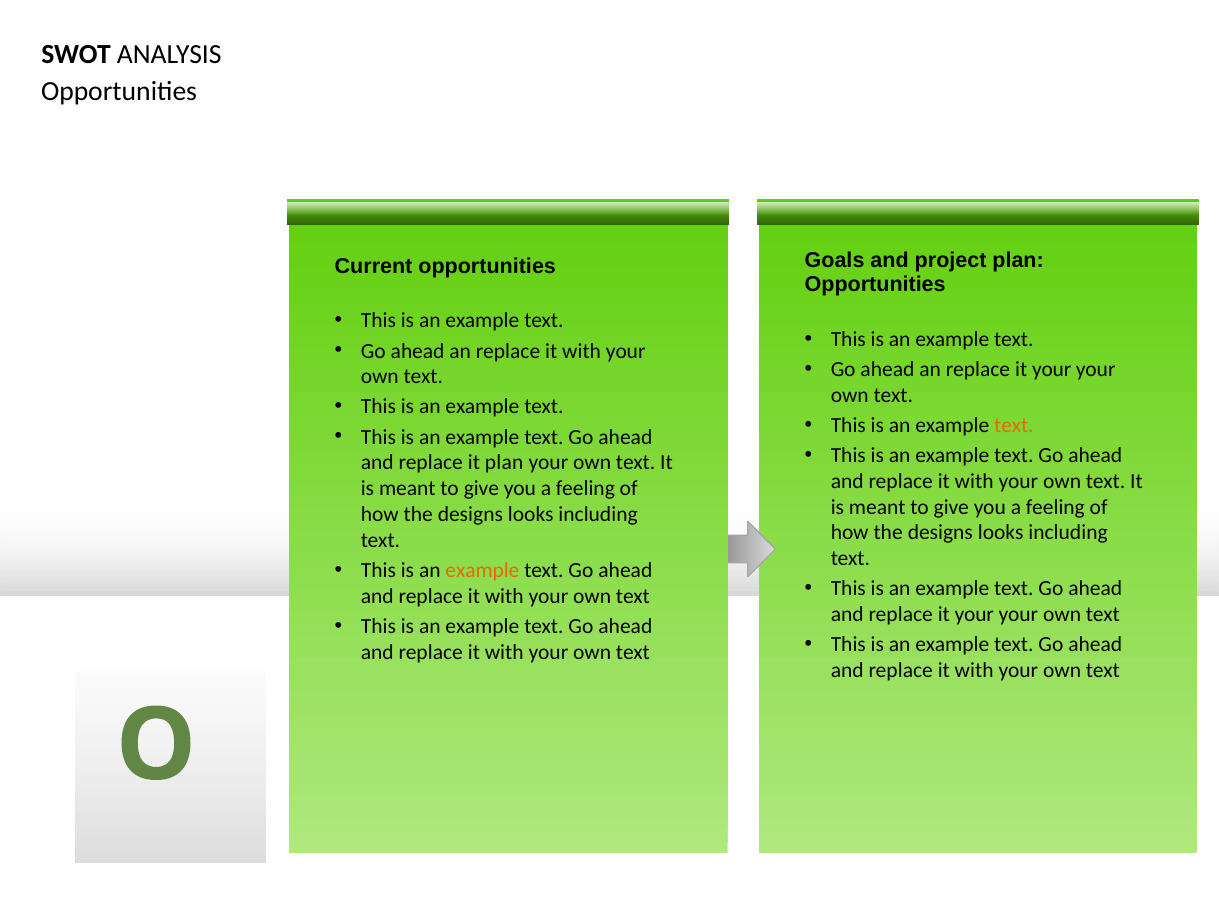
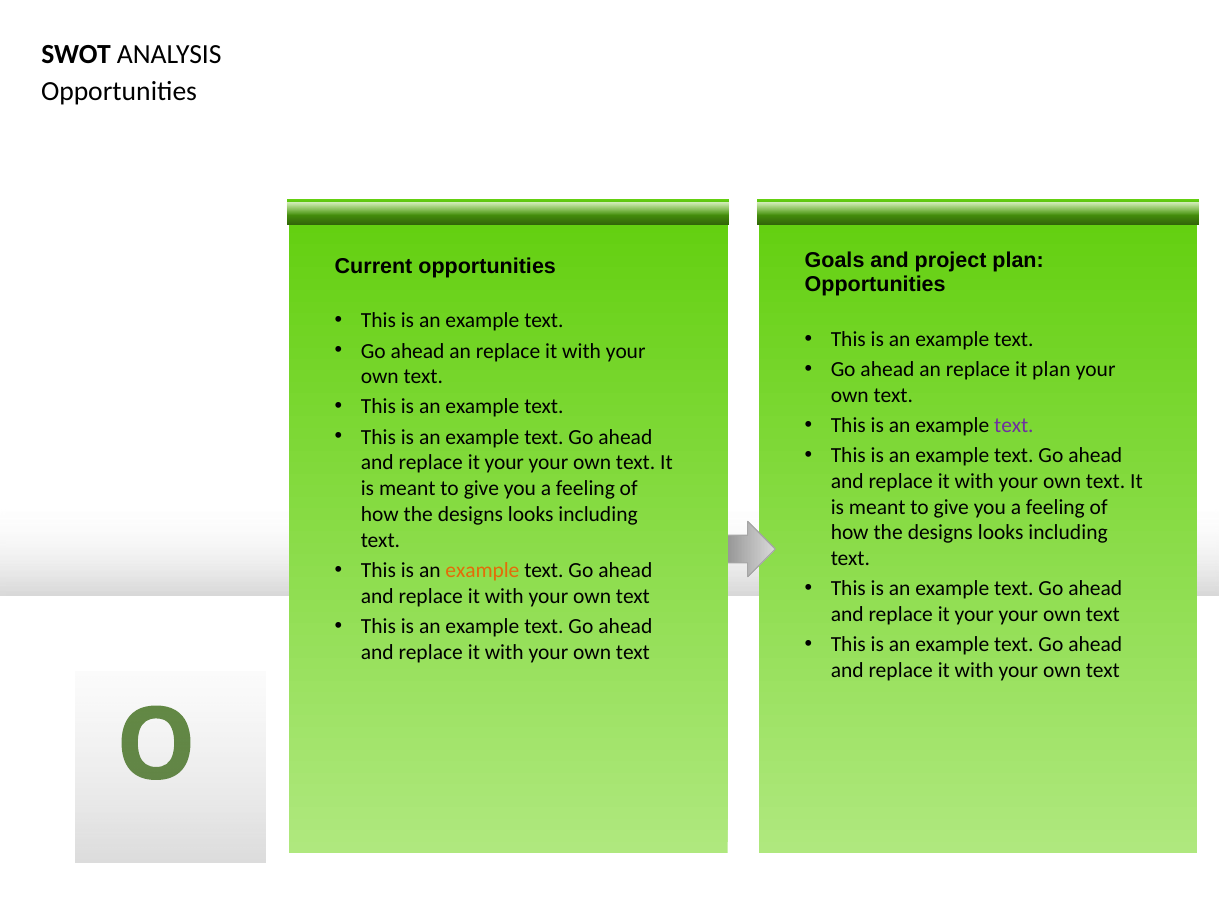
an replace it your: your -> plan (1051, 369)
text colour: orange -> purple (1014, 425)
plan: plan -> your (504, 463)
